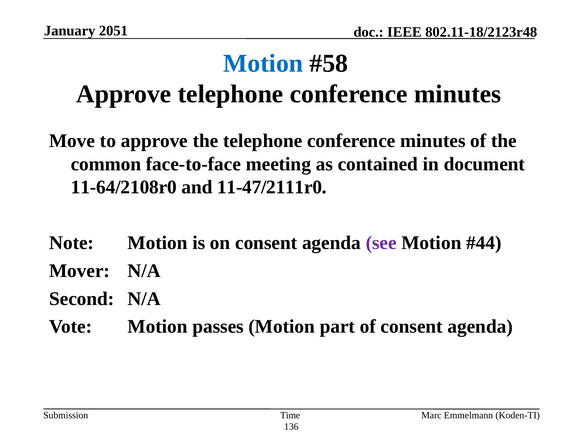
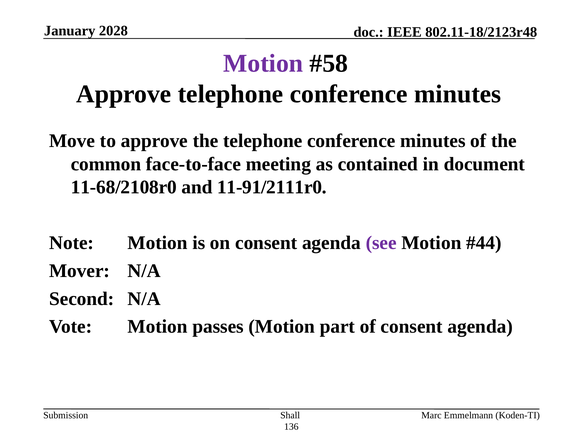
2051: 2051 -> 2028 (113, 31)
Motion colour: blue -> purple (263, 63)
11-64/2108r0: 11-64/2108r0 -> 11-68/2108r0 (124, 187)
11-47/2111r0: 11-47/2111r0 -> 11-91/2111r0 (272, 187)
Time: Time -> Shall (290, 416)
